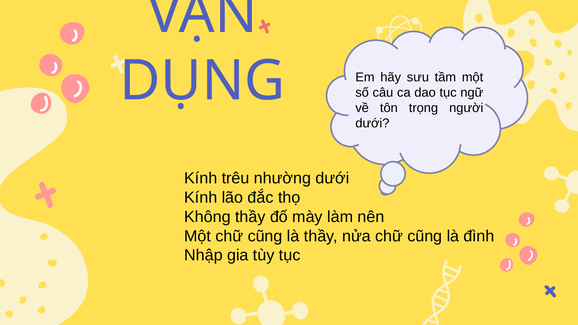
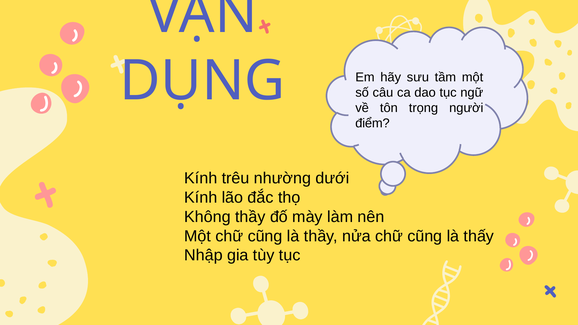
dưới: dưới -> điểm (372, 123)
đình: đình -> thấy (479, 236)
